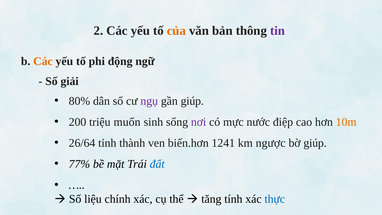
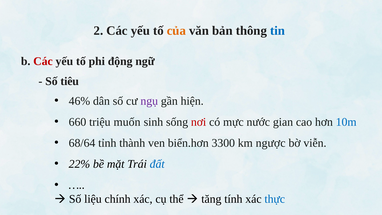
tin colour: purple -> blue (278, 31)
Các colour: orange -> red (43, 61)
giải: giải -> tiêu (70, 81)
80%: 80% -> 46% (79, 101)
gần giúp: giúp -> hiện (192, 101)
200: 200 -> 660 (77, 122)
nơi colour: purple -> red (199, 122)
điệp: điệp -> gian (283, 122)
10m colour: orange -> blue (346, 122)
26/64: 26/64 -> 68/64 (82, 143)
1241: 1241 -> 3300 (223, 143)
bờ giúp: giúp -> viễn (315, 143)
77%: 77% -> 22% (79, 164)
